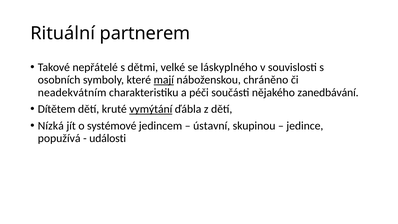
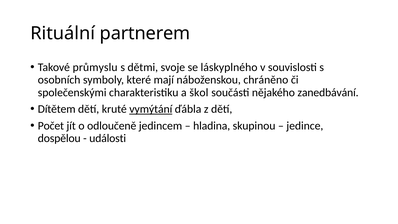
nepřátelé: nepřátelé -> průmyslu (95, 67)
velké: velké -> svoje (173, 67)
mají underline: present -> none (164, 80)
neadekvátním: neadekvátním -> společenskými (72, 92)
péči: péči -> škol (199, 92)
Nízká: Nízká -> Počet (51, 126)
systémové: systémové -> odloučeně (112, 126)
ústavní: ústavní -> hladina (212, 126)
popužívá: popužívá -> dospělou (59, 138)
